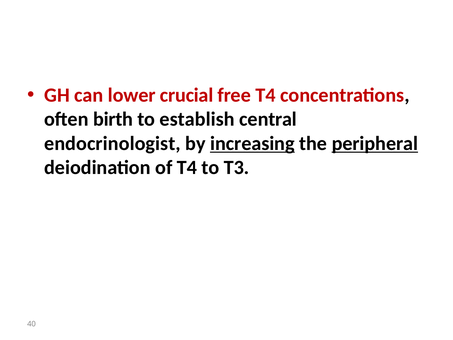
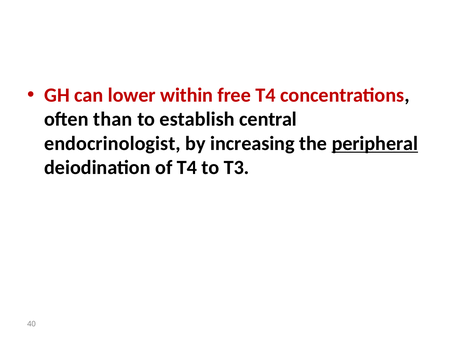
crucial: crucial -> within (187, 95)
birth: birth -> than (113, 119)
increasing underline: present -> none (252, 143)
